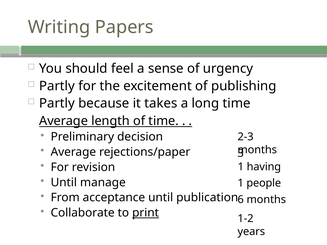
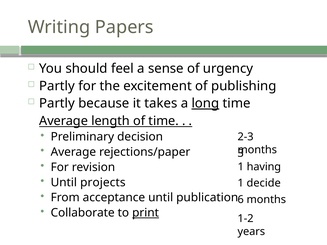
long underline: none -> present (205, 103)
manage: manage -> projects (103, 183)
people: people -> decide (264, 183)
